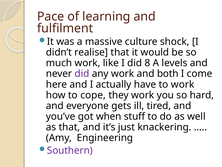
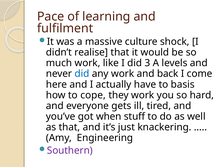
8: 8 -> 3 (147, 63)
did colour: purple -> blue (82, 74)
both: both -> back (168, 74)
to work: work -> basis (183, 84)
